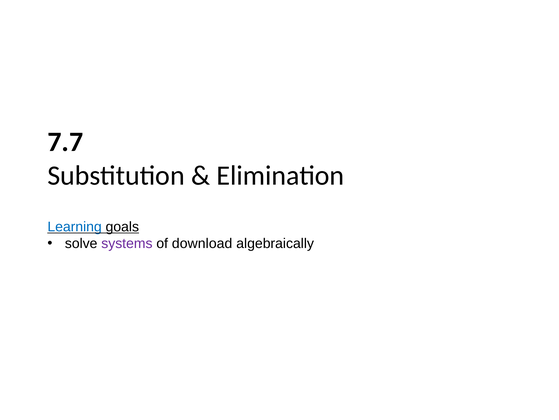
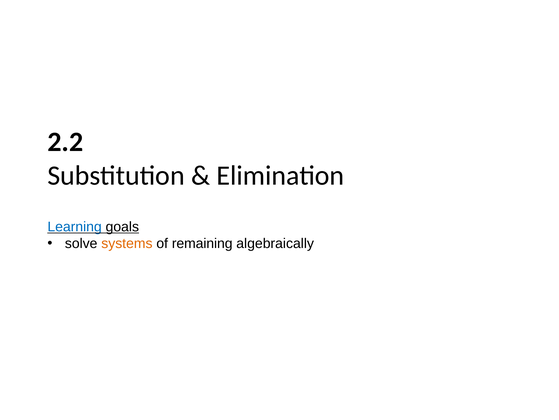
7.7: 7.7 -> 2.2 (65, 142)
systems colour: purple -> orange (127, 243)
download: download -> remaining (202, 243)
